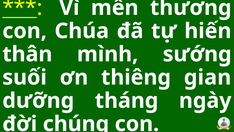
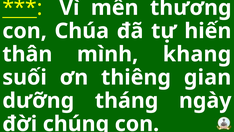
sướng: sướng -> khang (197, 54)
